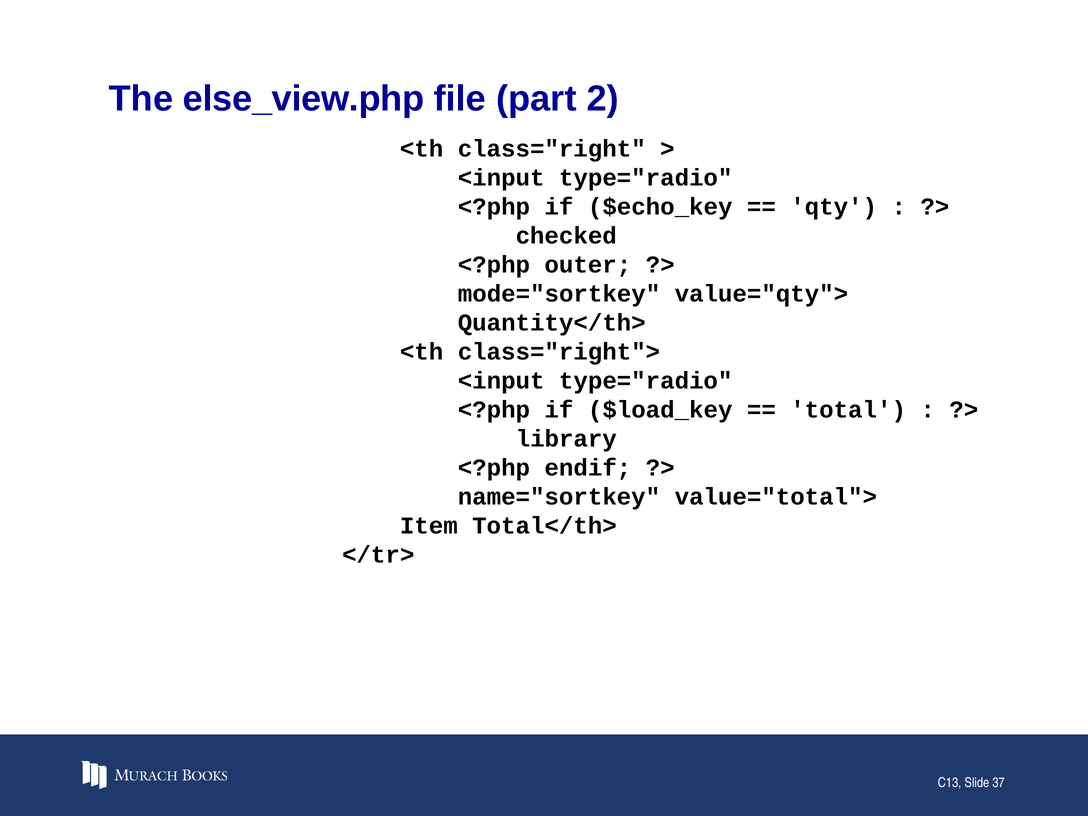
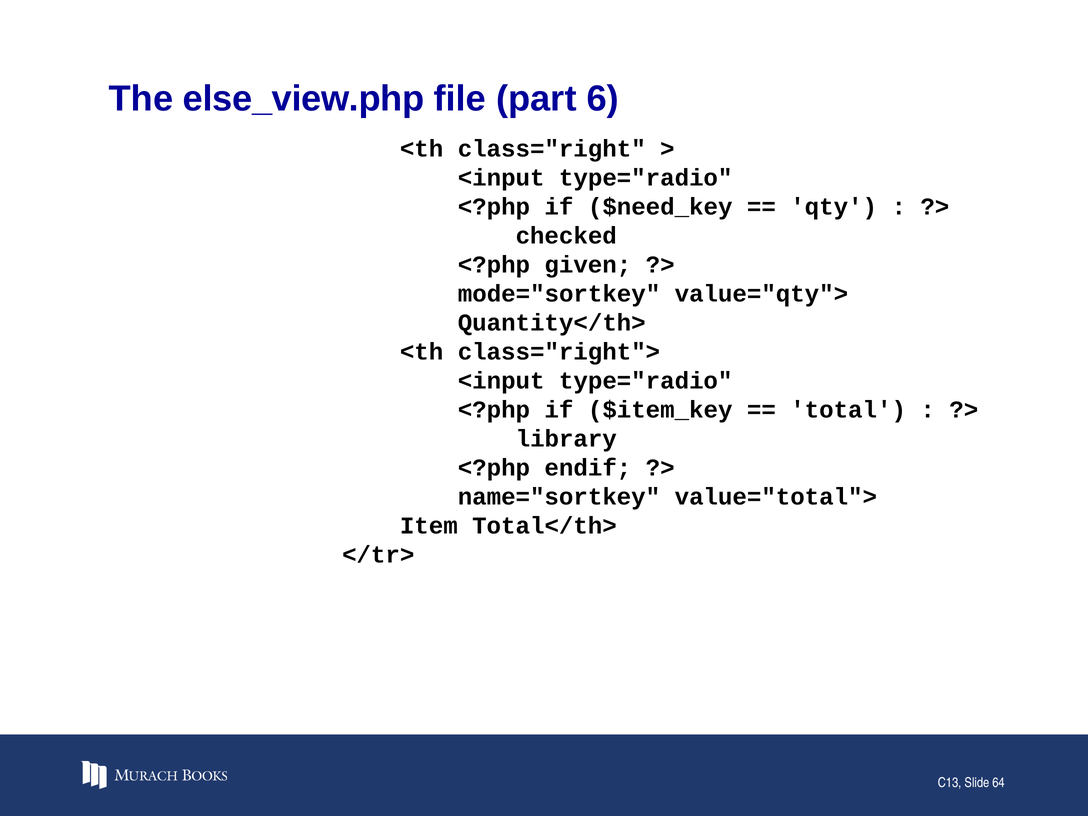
2: 2 -> 6 (603, 99)
$echo_key: $echo_key -> $need_key (660, 207)
outer: outer -> given (588, 265)
$load_key: $load_key -> $item_key (660, 410)
37: 37 -> 64 (998, 783)
